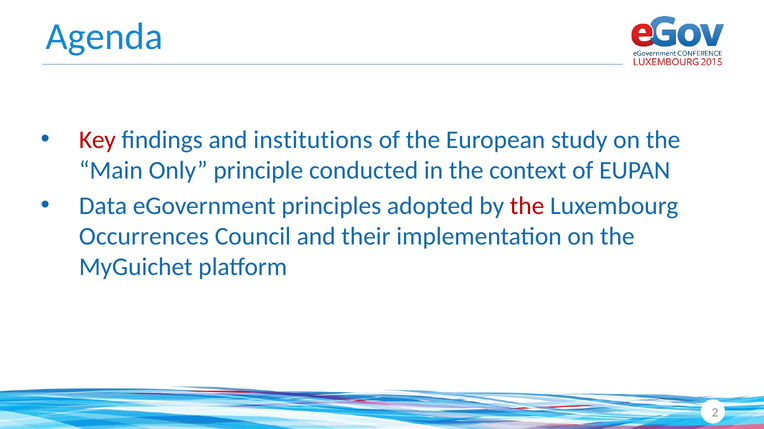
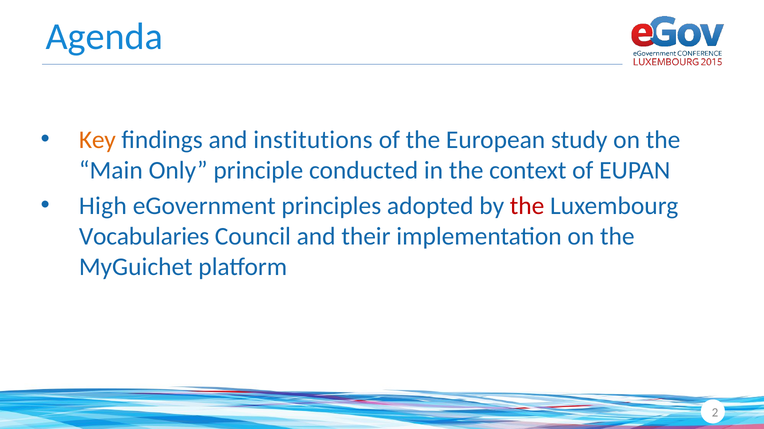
Key colour: red -> orange (97, 140)
Data: Data -> High (103, 206)
Occurrences: Occurrences -> Vocabularies (144, 237)
